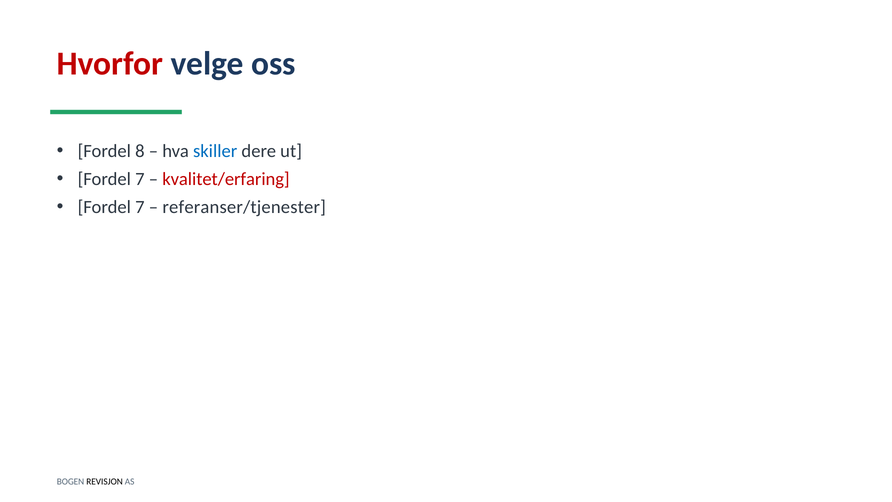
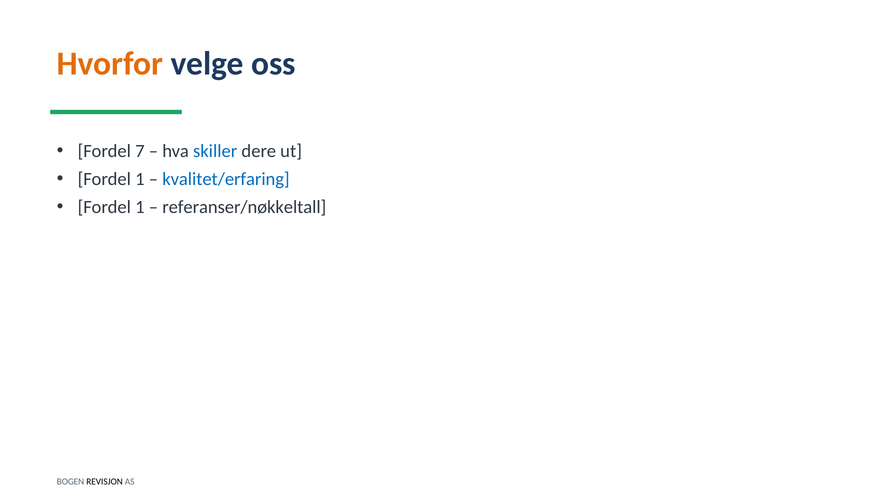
Hvorfor colour: red -> orange (110, 64)
8: 8 -> 7 (140, 151)
7: 7 -> 1 (140, 179)
kvalitet/erfaring colour: red -> blue (226, 179)
7: 7 -> 1 (140, 207)
referanser/tjenester: referanser/tjenester -> referanser/nøkkeltall (244, 207)
